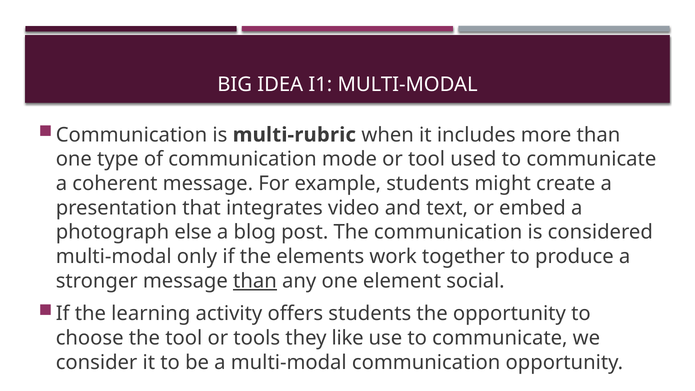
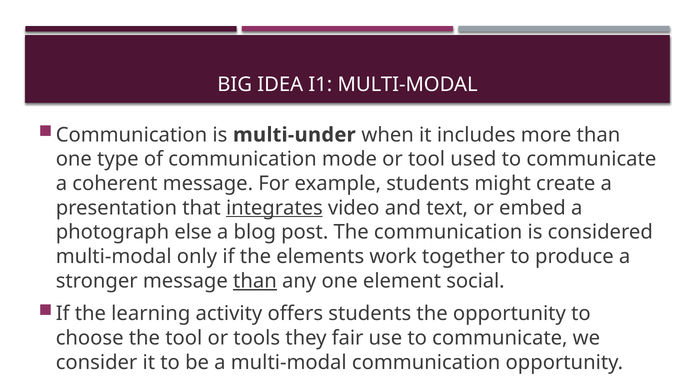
multi-rubric: multi-rubric -> multi-under (294, 135)
integrates underline: none -> present (274, 208)
like: like -> fair (348, 338)
